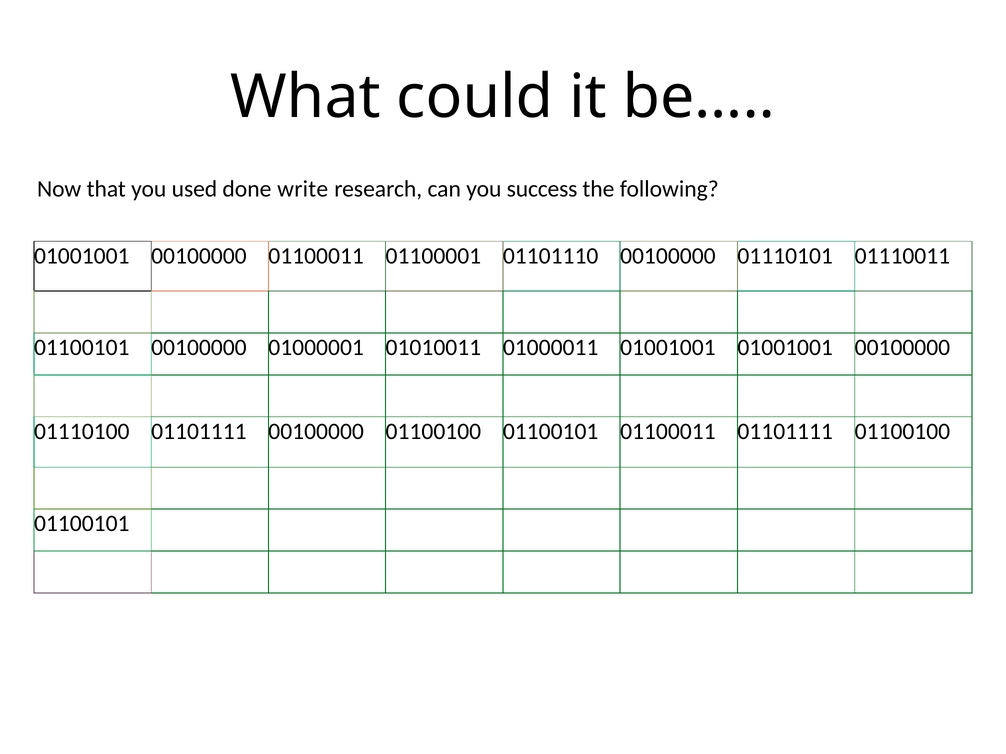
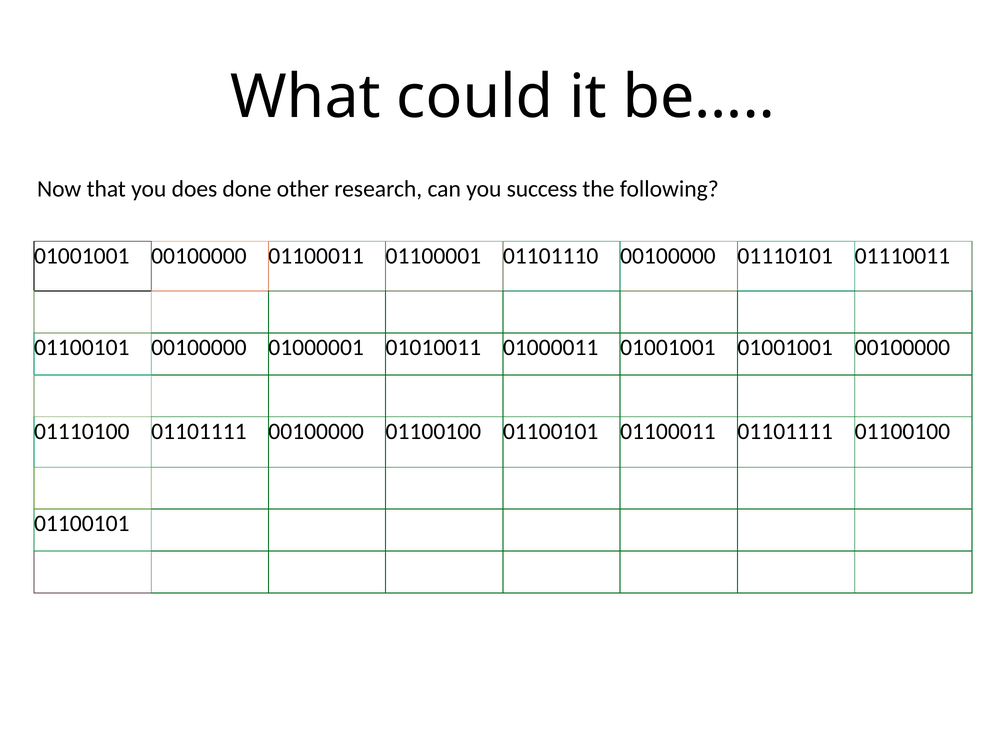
used: used -> does (195, 189)
write: write -> other (303, 189)
